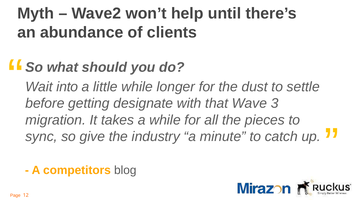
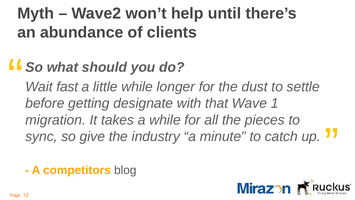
into: into -> fast (67, 87)
3: 3 -> 1 (275, 103)
